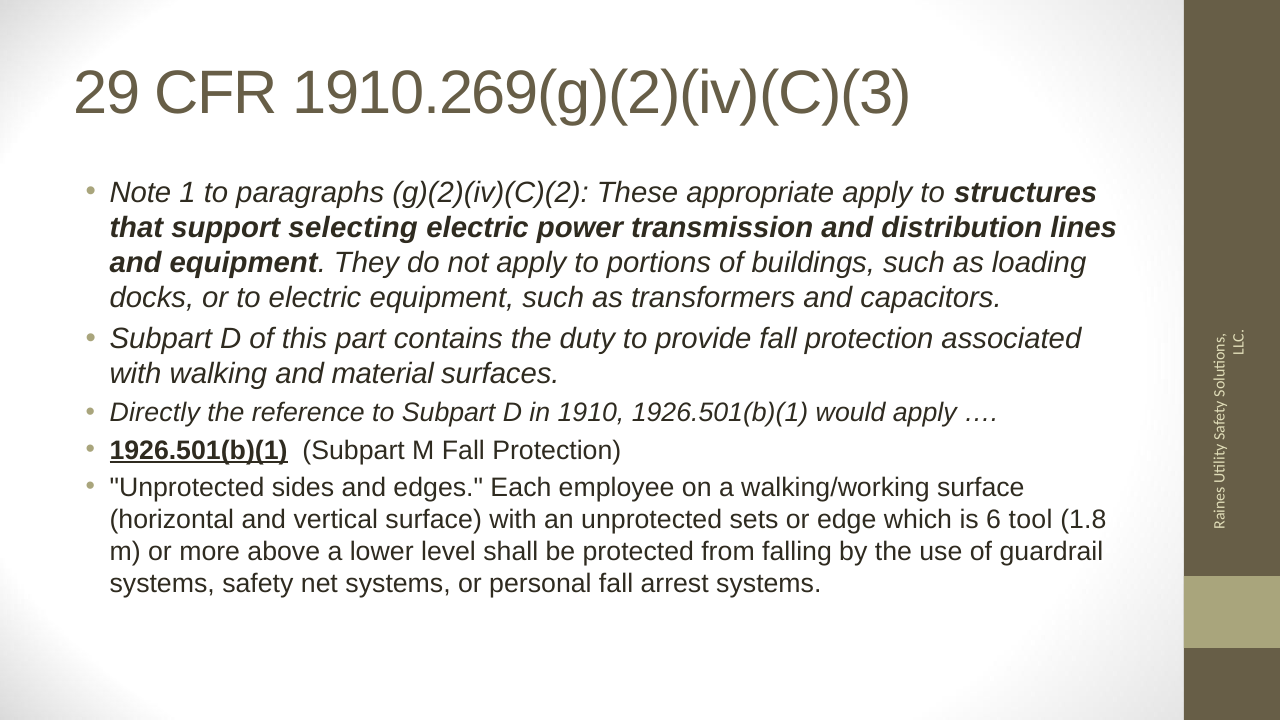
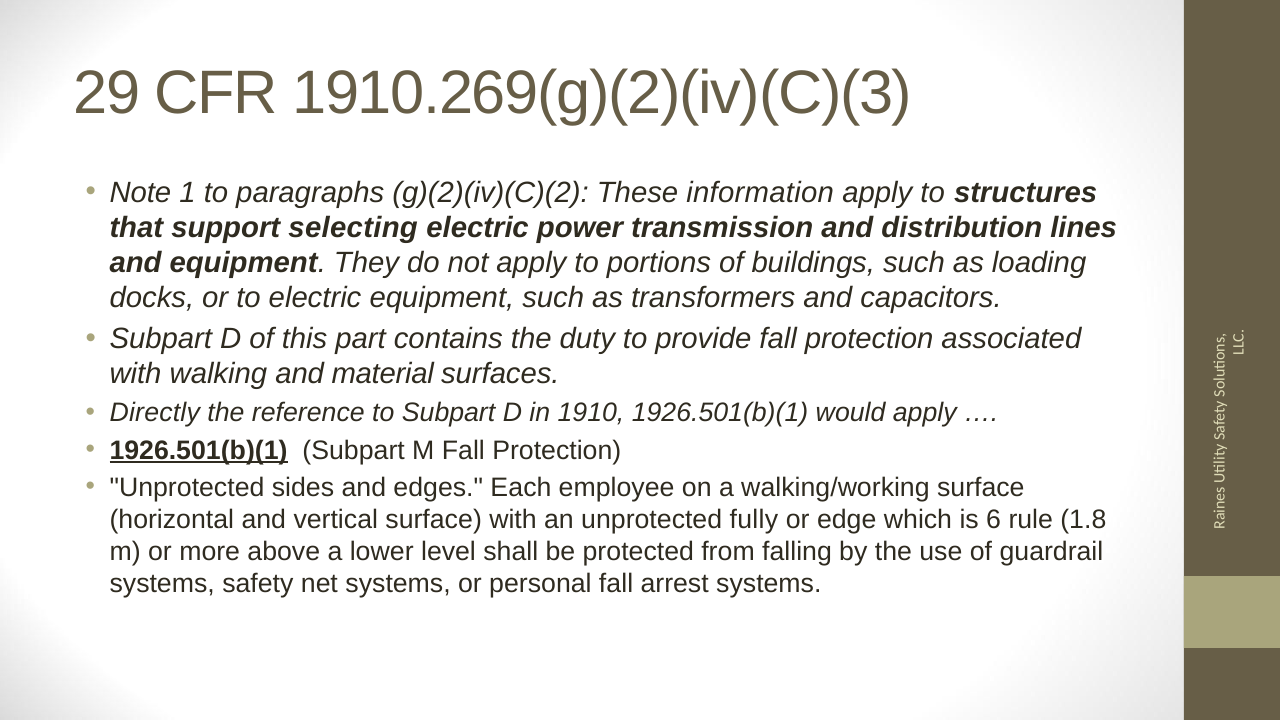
appropriate: appropriate -> information (760, 192)
sets: sets -> fully (754, 520)
tool: tool -> rule (1031, 520)
